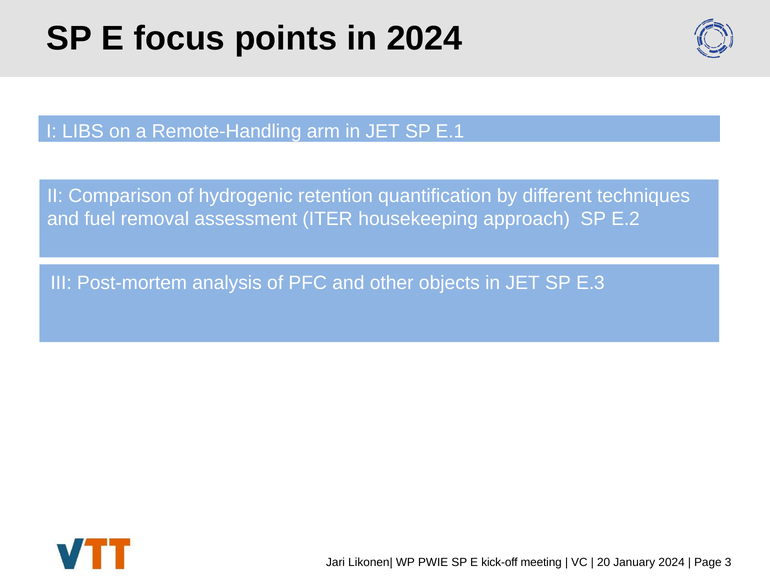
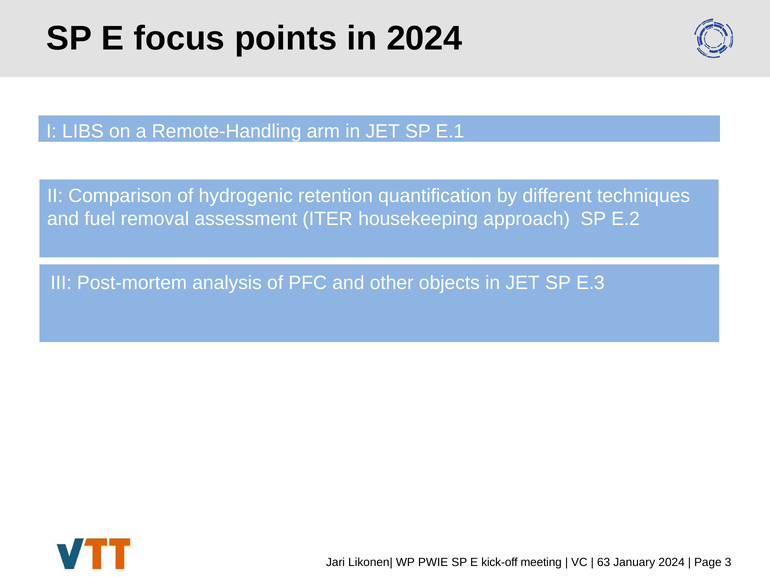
20: 20 -> 63 (604, 563)
